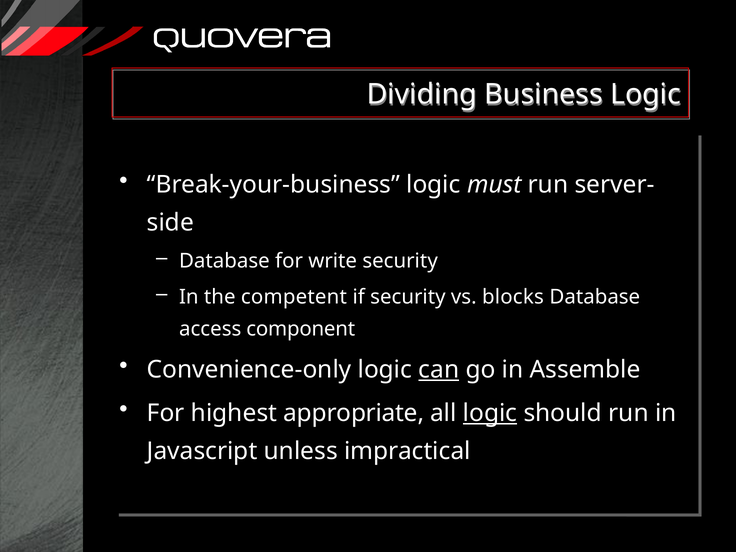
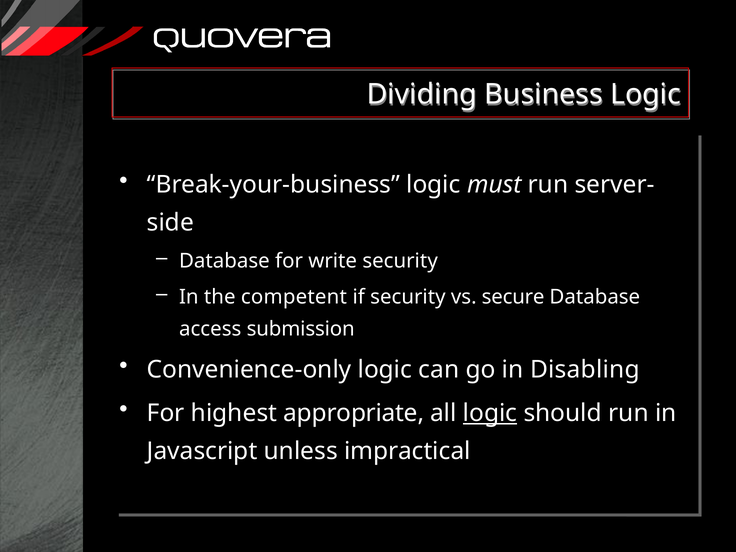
blocks: blocks -> secure (513, 297)
component: component -> submission (301, 329)
can underline: present -> none (439, 370)
Assemble: Assemble -> Disabling (585, 370)
